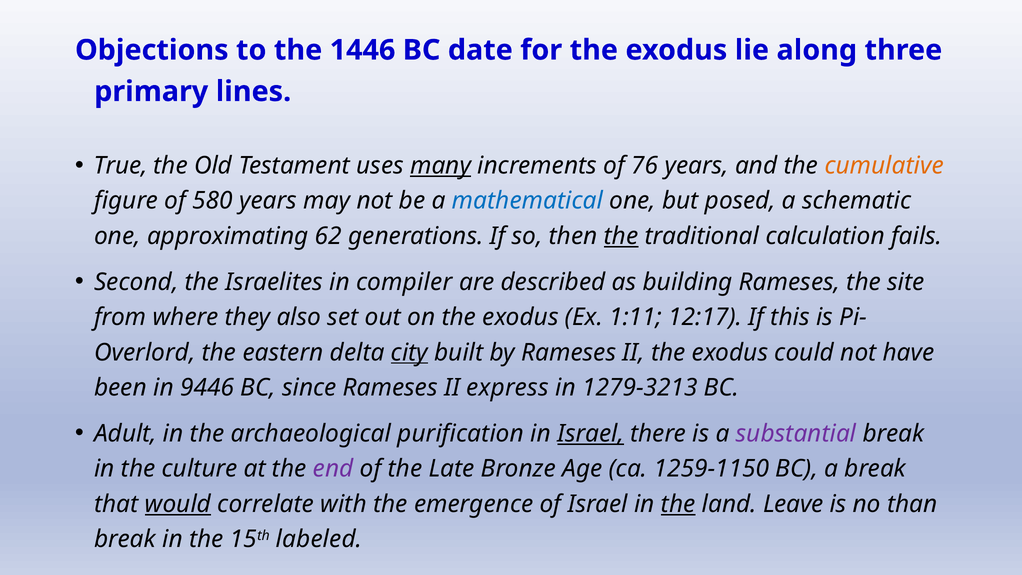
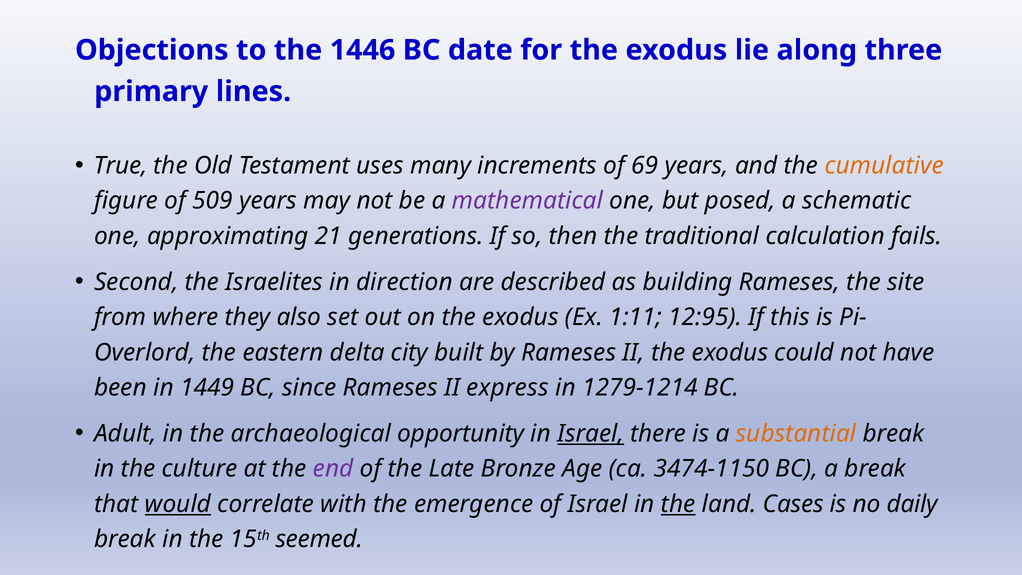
many underline: present -> none (441, 166)
76: 76 -> 69 (645, 166)
580: 580 -> 509 (213, 201)
mathematical colour: blue -> purple (527, 201)
62: 62 -> 21 (328, 236)
the underline: present -> none (621, 236)
compiler: compiler -> direction (404, 282)
12:17: 12:17 -> 12:95 (705, 317)
city underline: present -> none (409, 352)
9446: 9446 -> 1449 (207, 388)
1279-3213: 1279-3213 -> 1279-1214 (640, 388)
purification: purification -> opportunity (461, 433)
substantial colour: purple -> orange (796, 433)
1259-1150: 1259-1150 -> 3474-1150 (711, 469)
Leave: Leave -> Cases (793, 504)
than: than -> daily (912, 504)
labeled: labeled -> seemed (319, 539)
